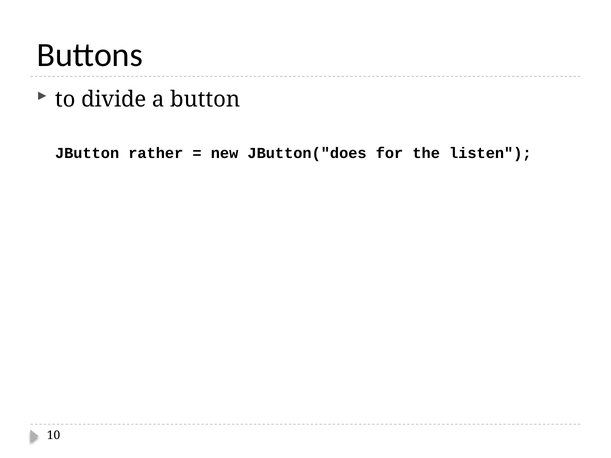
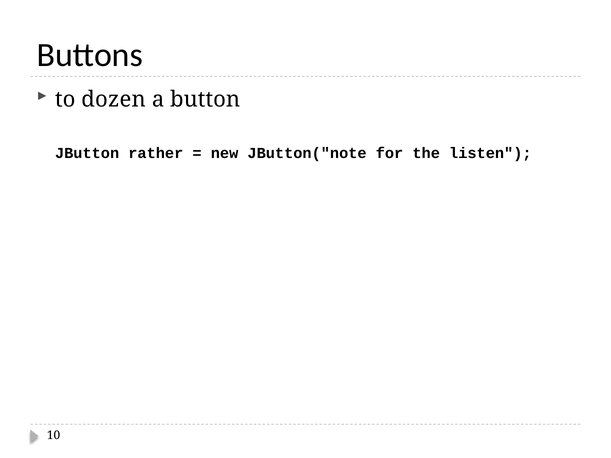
divide: divide -> dozen (114, 99)
JButton("does: JButton("does -> JButton("note (307, 153)
